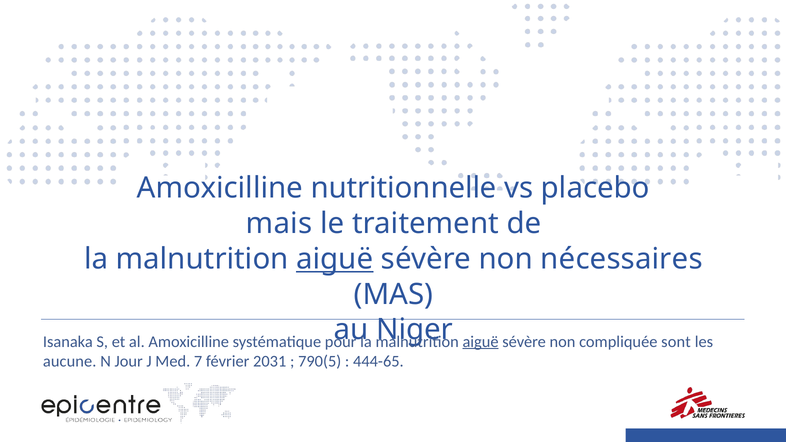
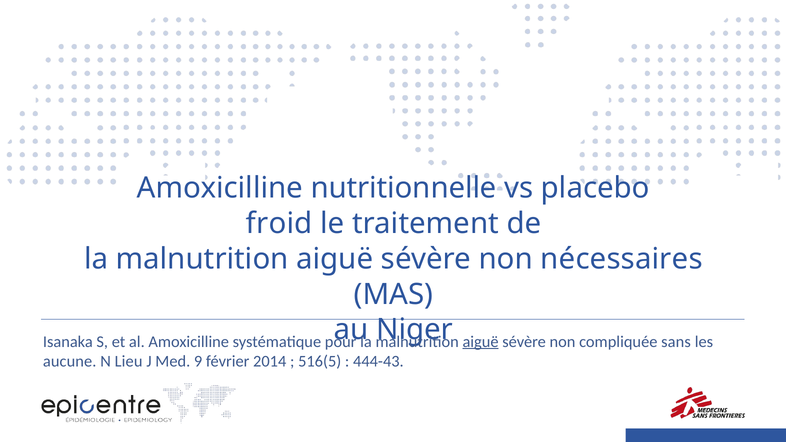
mais: mais -> froid (279, 224)
aiguë underline: present -> none (335, 259)
sont: sont -> sans (676, 342)
Jour: Jour -> Lieu (129, 361)
7: 7 -> 9 (198, 361)
2031: 2031 -> 2014 (270, 361)
790(5: 790(5 -> 516(5 (320, 361)
444-65: 444-65 -> 444-43 (378, 361)
